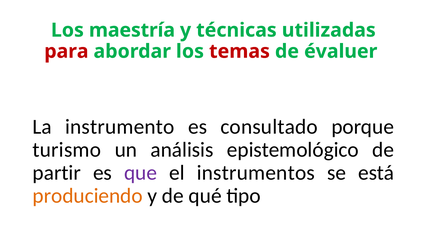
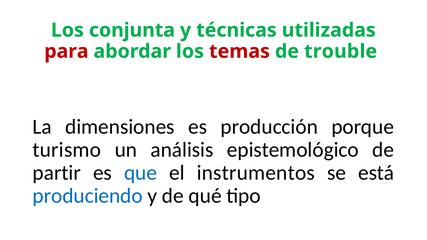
maestría: maestría -> conjunta (132, 30)
évaluer: évaluer -> trouble (341, 51)
instrumento: instrumento -> dimensiones (120, 127)
consultado: consultado -> producción (269, 127)
que colour: purple -> blue (141, 173)
produciendo colour: orange -> blue (88, 196)
